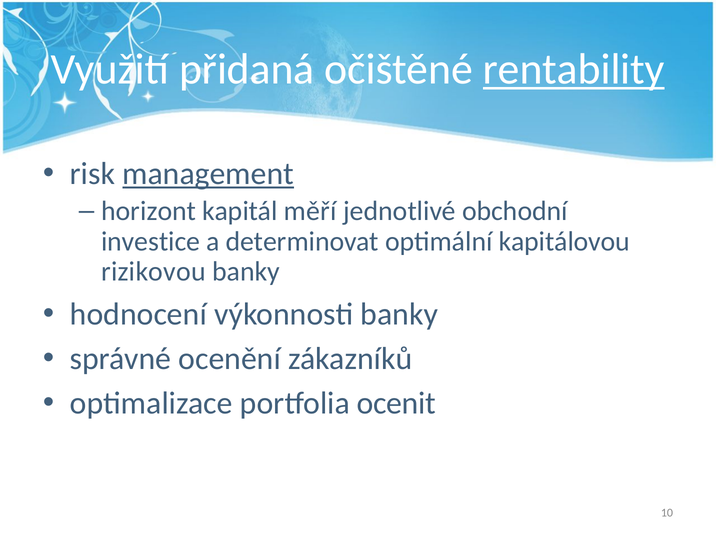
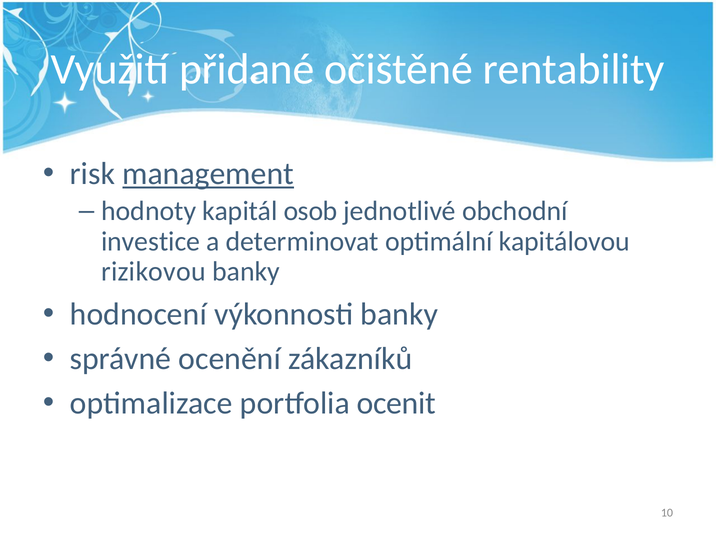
přidaná: přidaná -> přidané (247, 69)
rentability underline: present -> none (574, 69)
horizont: horizont -> hodnoty (149, 211)
měří: měří -> osob (311, 211)
